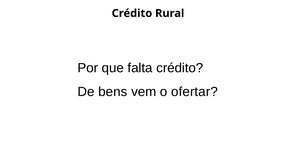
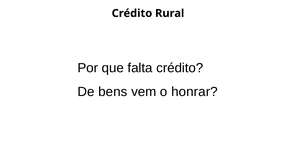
ofertar: ofertar -> honrar (194, 92)
